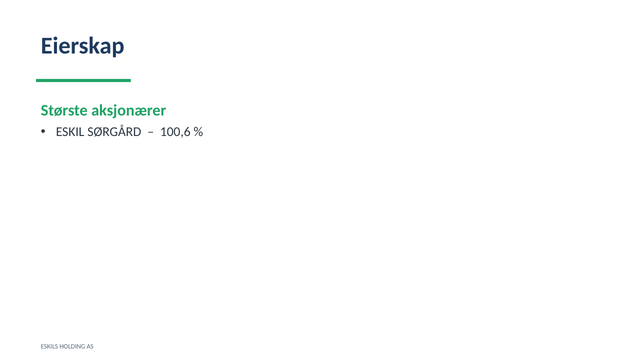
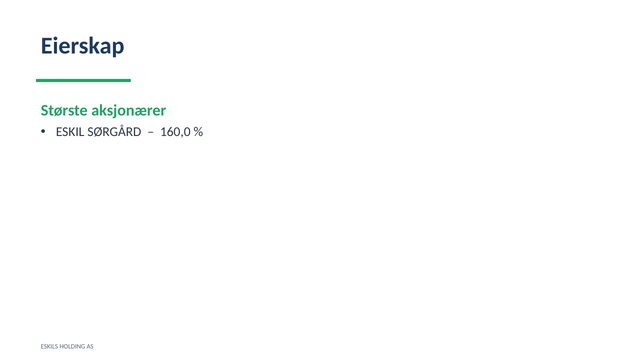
100,6: 100,6 -> 160,0 (175, 132)
